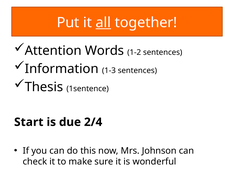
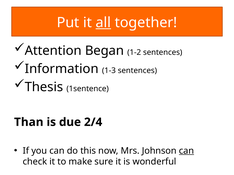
Words: Words -> Began (104, 51)
Start: Start -> Than (29, 122)
can underline: none -> present (186, 151)
